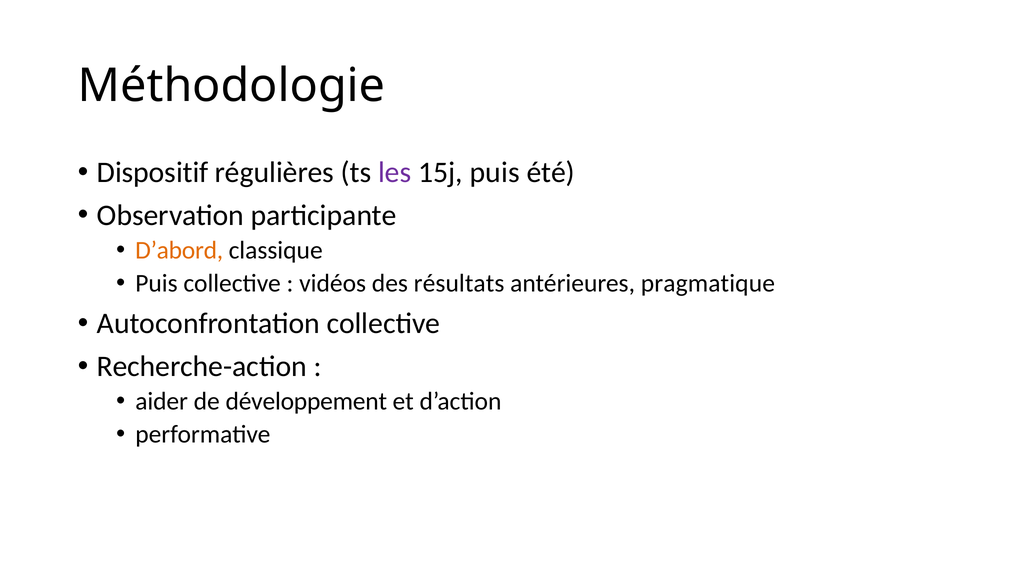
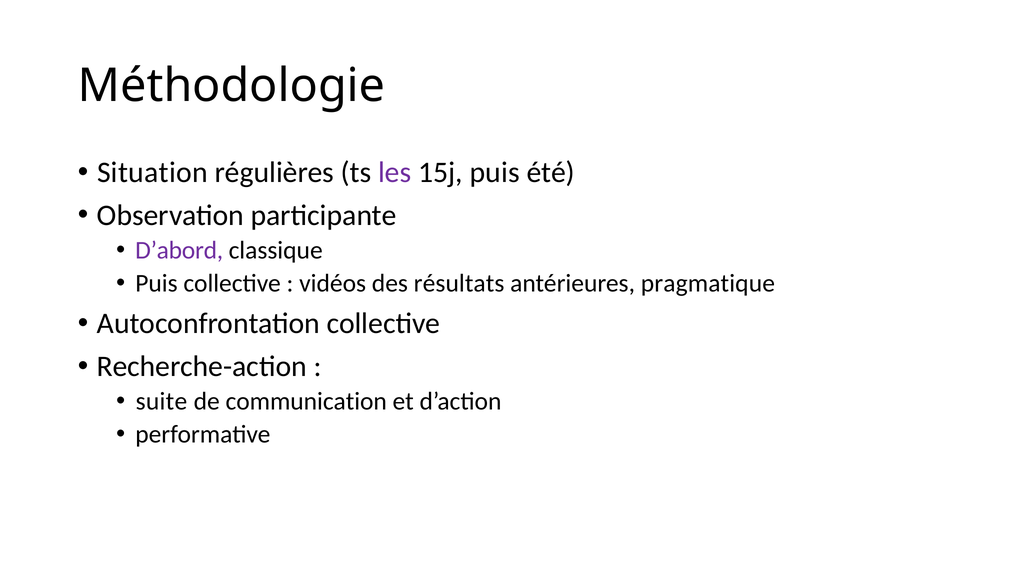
Dispositif: Dispositif -> Situation (152, 173)
D’abord colour: orange -> purple (179, 251)
aider: aider -> suite (161, 402)
développement: développement -> communication (306, 402)
